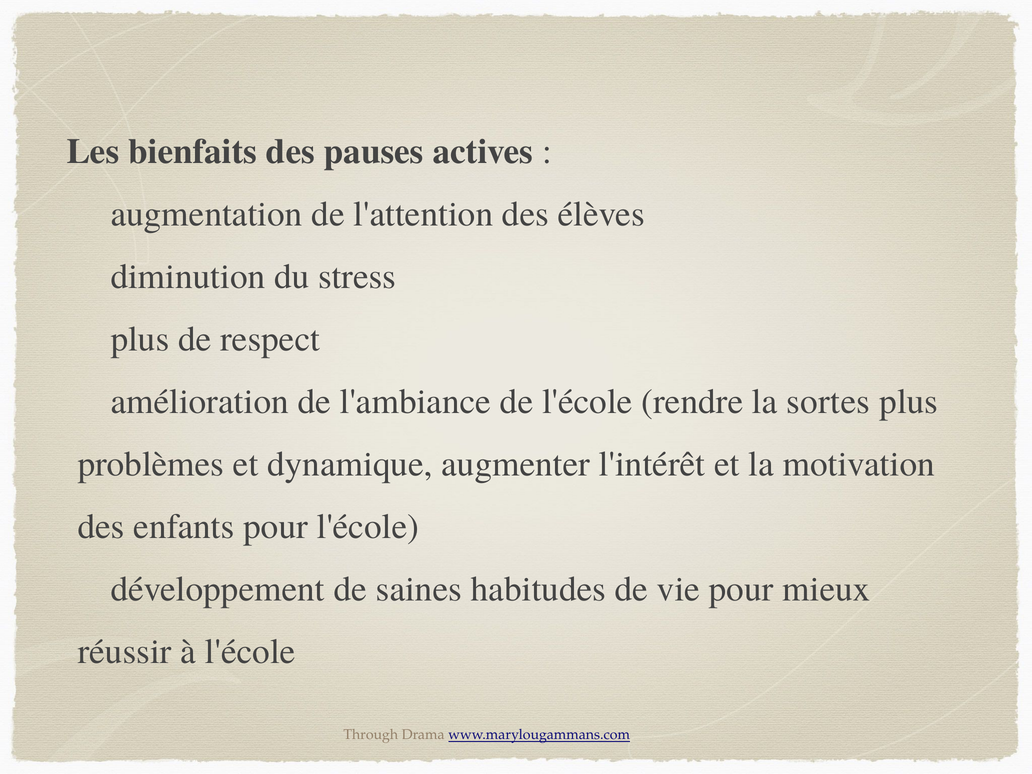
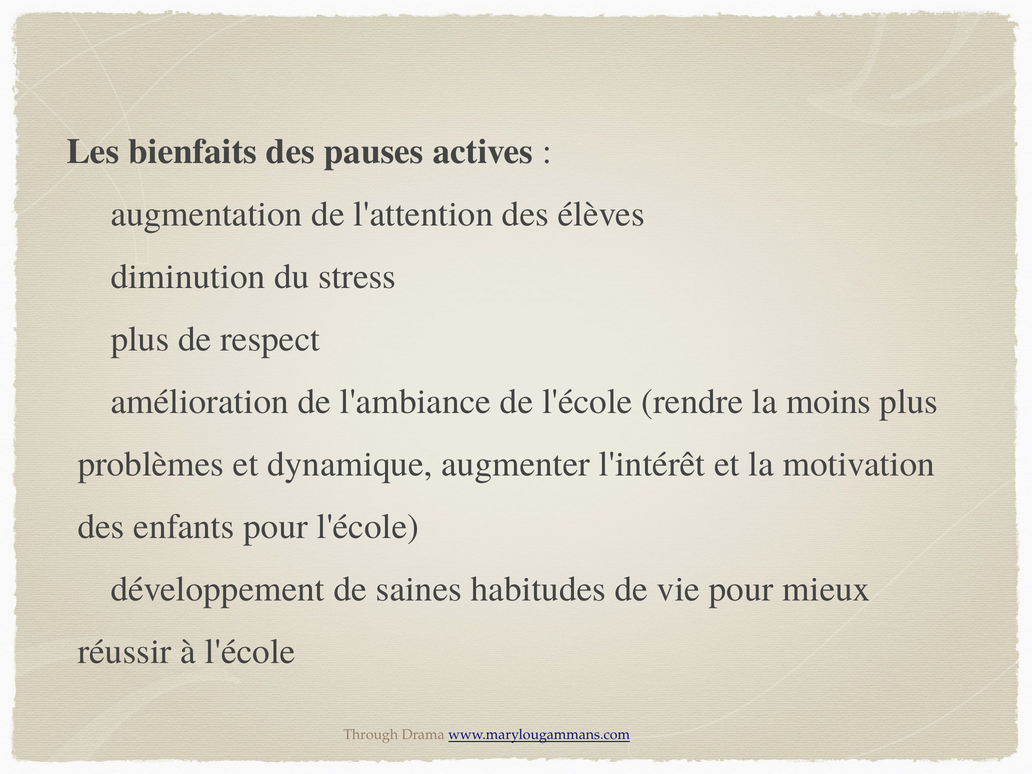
sortes: sortes -> moins (829, 402)
